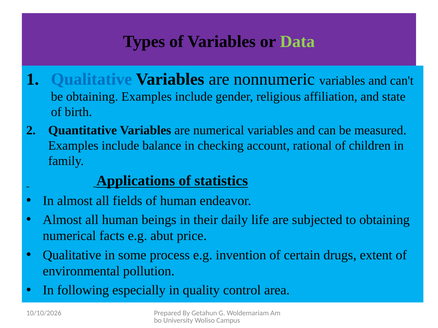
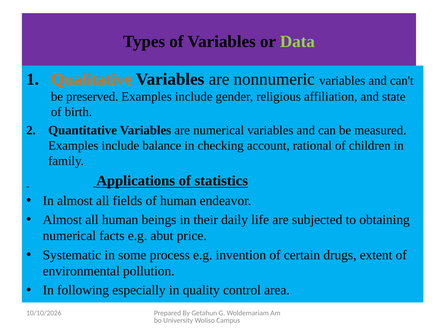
Qualitative colour: blue -> orange (91, 79)
be obtaining: obtaining -> preserved (92, 97)
Qualitative: Qualitative -> Systematic (72, 255)
